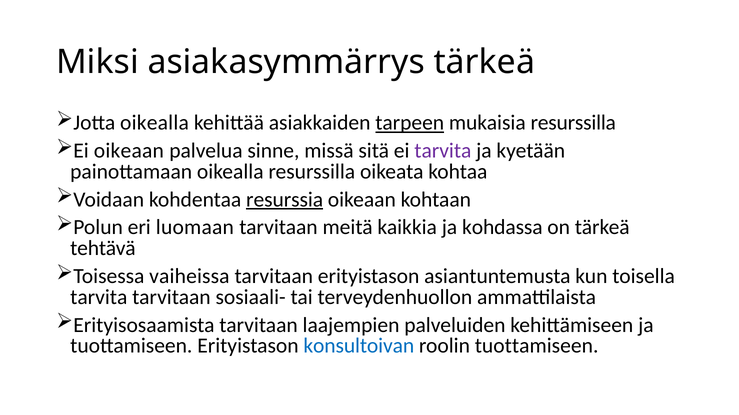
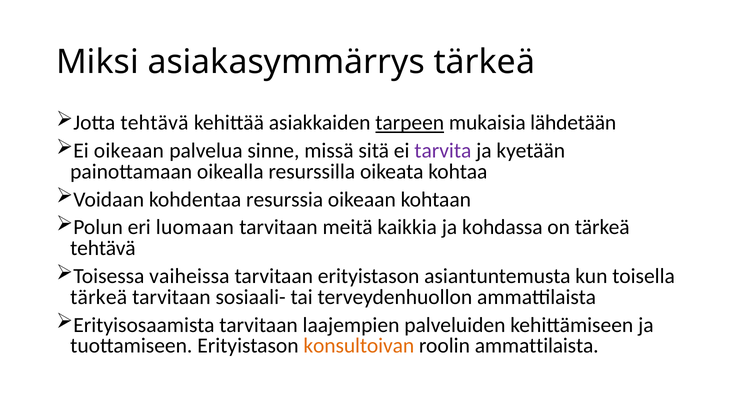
Jotta oikealla: oikealla -> tehtävä (154, 123)
mukaisia resurssilla: resurssilla -> lähdetään (573, 123)
resurssia underline: present -> none (285, 200)
tarvita: tarvita -> tärkeä (99, 298)
konsultoivan colour: blue -> orange (359, 346)
roolin tuottamiseen: tuottamiseen -> ammattilaista (537, 346)
